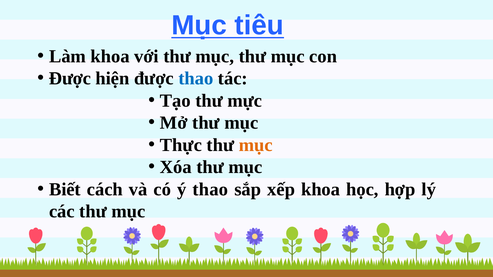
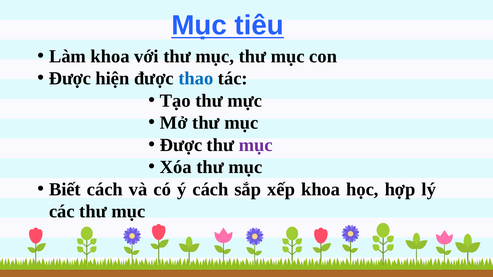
Thực: Thực -> Được (181, 145)
mục colour: orange -> purple (256, 145)
ý thao: thao -> cách (210, 189)
